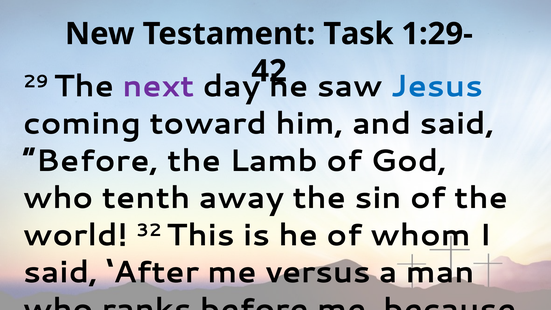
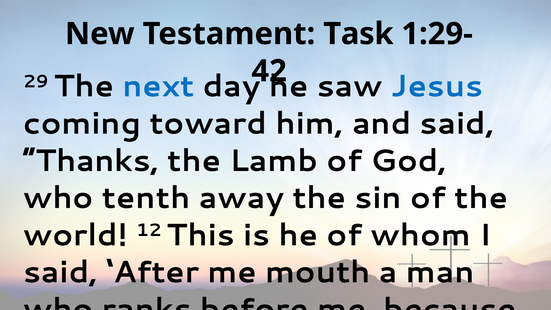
next colour: purple -> blue (158, 86)
Before: Before -> Thanks (91, 161)
32: 32 -> 12 (149, 230)
versus: versus -> mouth (318, 272)
